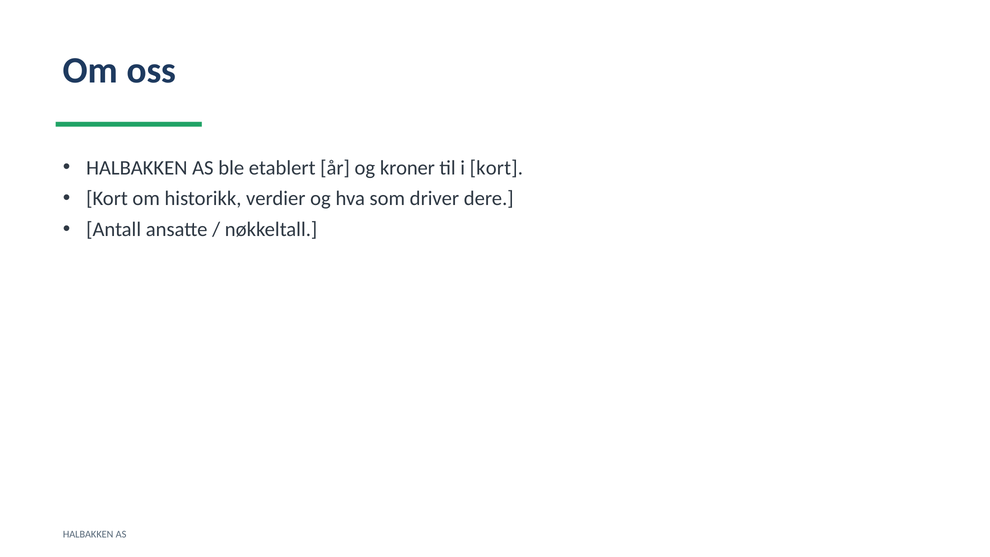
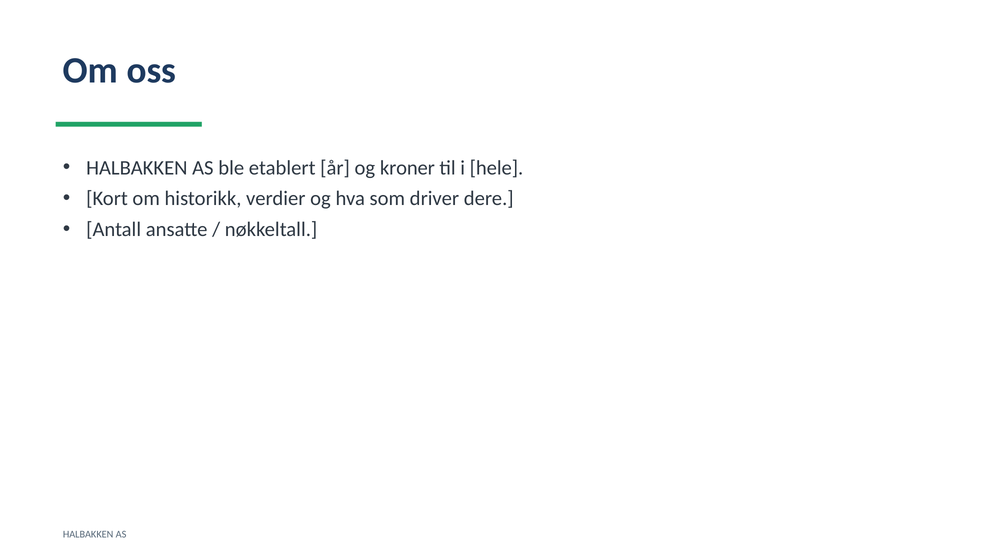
i kort: kort -> hele (496, 168)
